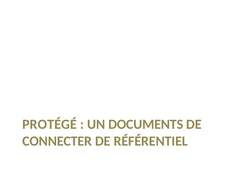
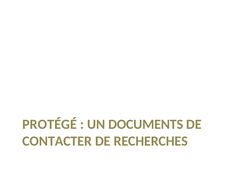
CONNECTER: CONNECTER -> CONTACTER (57, 141)
RÉFÉRENTIEL: RÉFÉRENTIEL -> RECHERCHES (151, 141)
